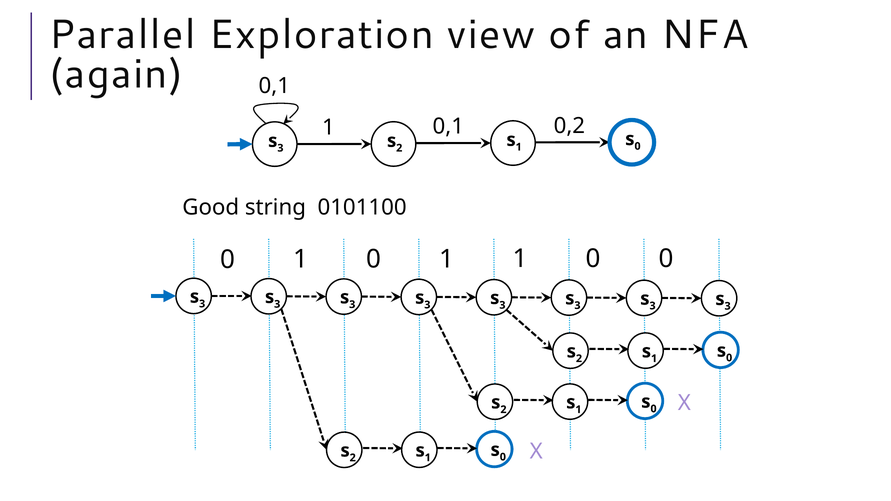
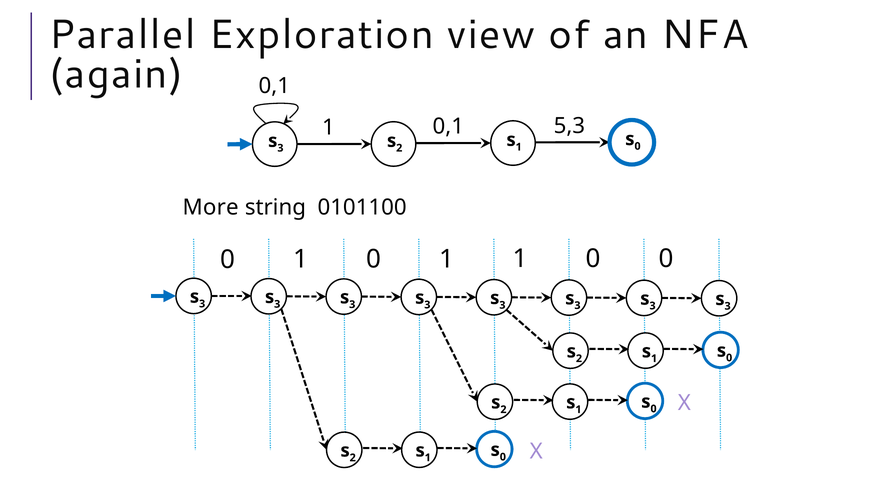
0,2: 0,2 -> 5,3 (569, 126)
Good: Good -> More (211, 208)
